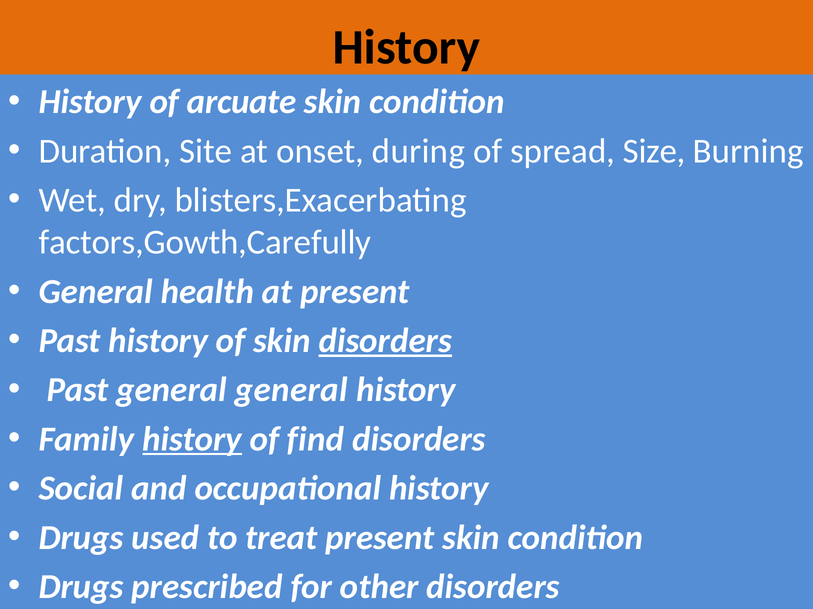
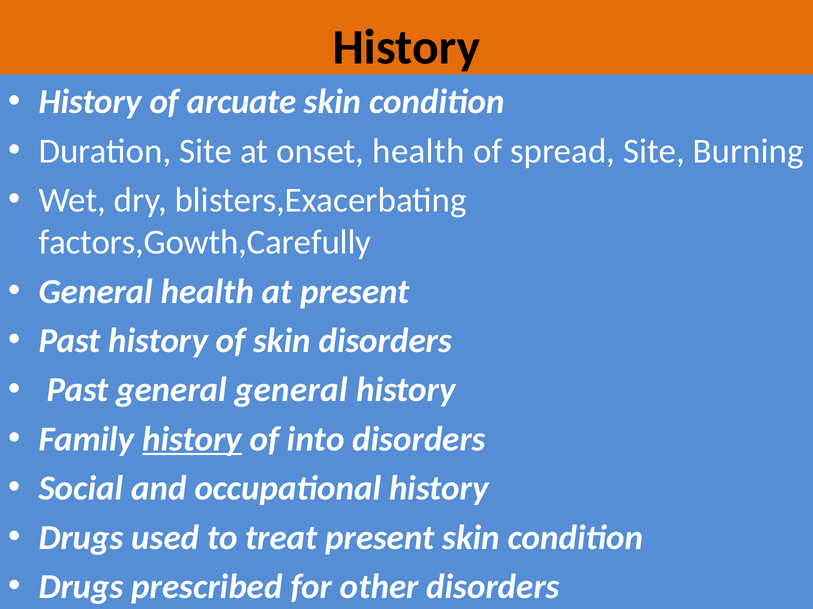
onset during: during -> health (418, 151)
spread Size: Size -> Site (654, 151)
disorders underline: present -> none (385, 341)
find: find -> into (316, 440)
